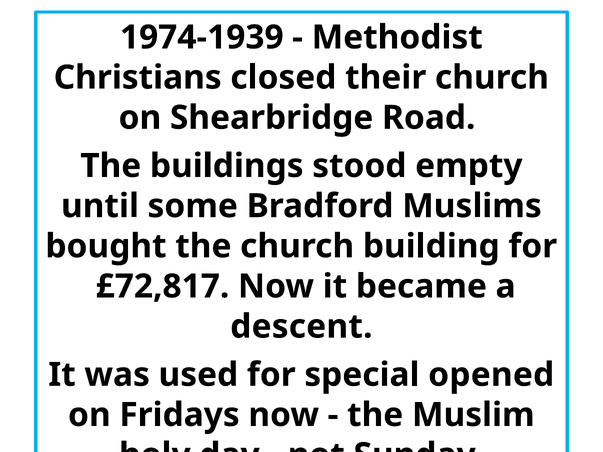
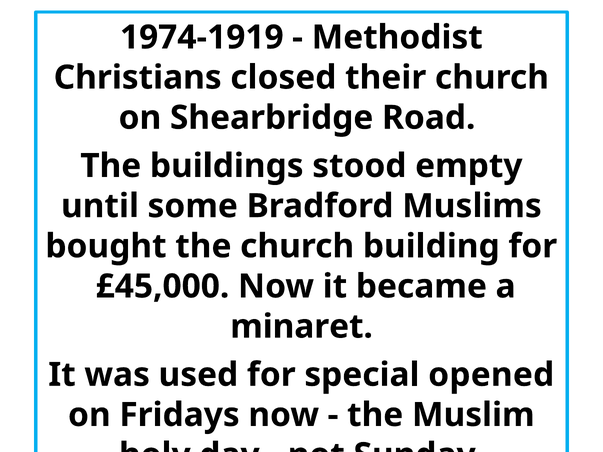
1974-1939: 1974-1939 -> 1974-1919 (202, 37)
£72,817: £72,817 -> £45,000 (162, 287)
descent: descent -> minaret (302, 327)
